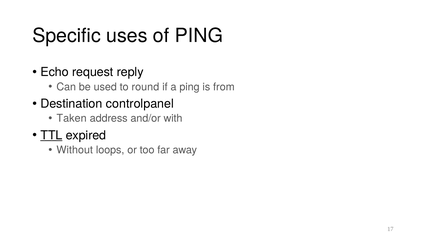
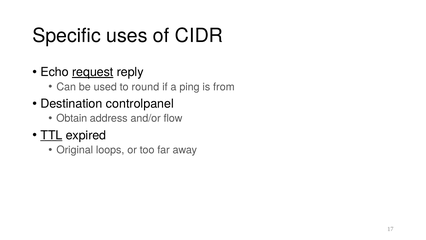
of PING: PING -> CIDR (199, 36)
request underline: none -> present (93, 72)
Taken: Taken -> Obtain (72, 118)
with: with -> flow (173, 118)
Without: Without -> Original (75, 150)
